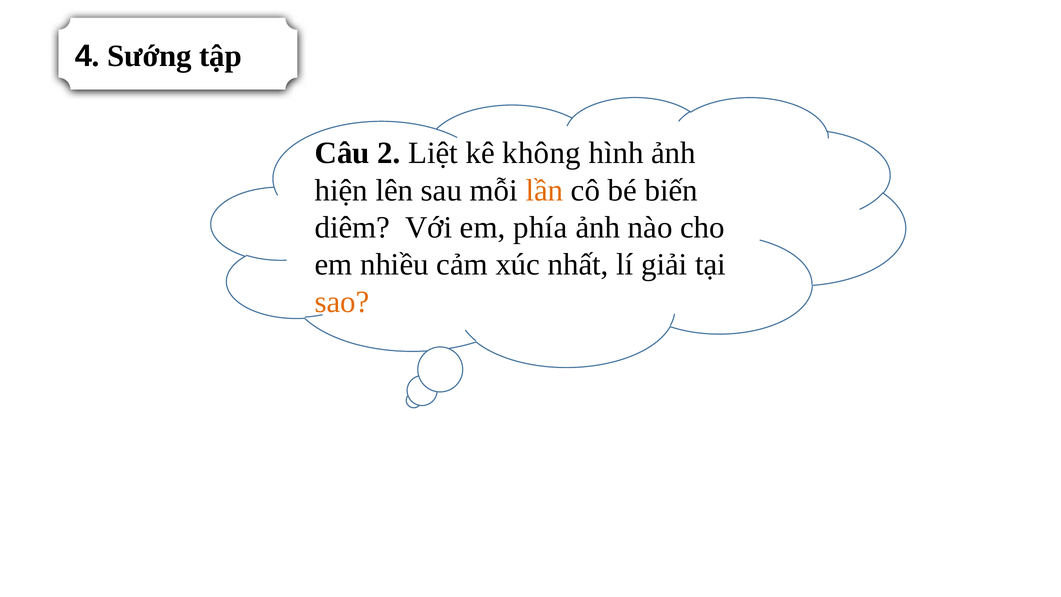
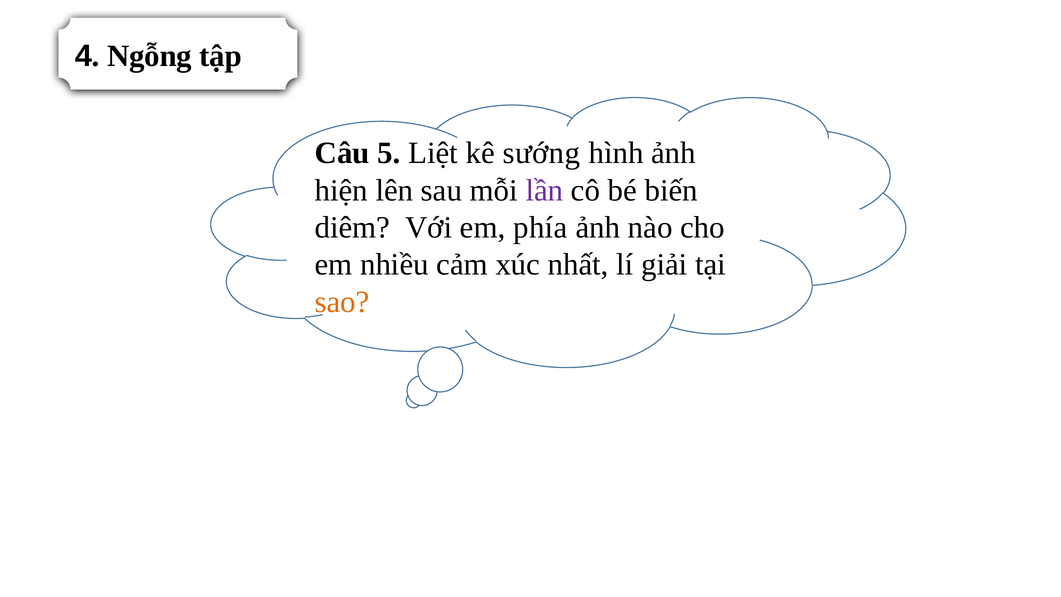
Sướng: Sướng -> Ngỗng (150, 56)
2: 2 -> 5 (389, 153)
không: không -> sướng (542, 153)
lần colour: orange -> purple (544, 190)
